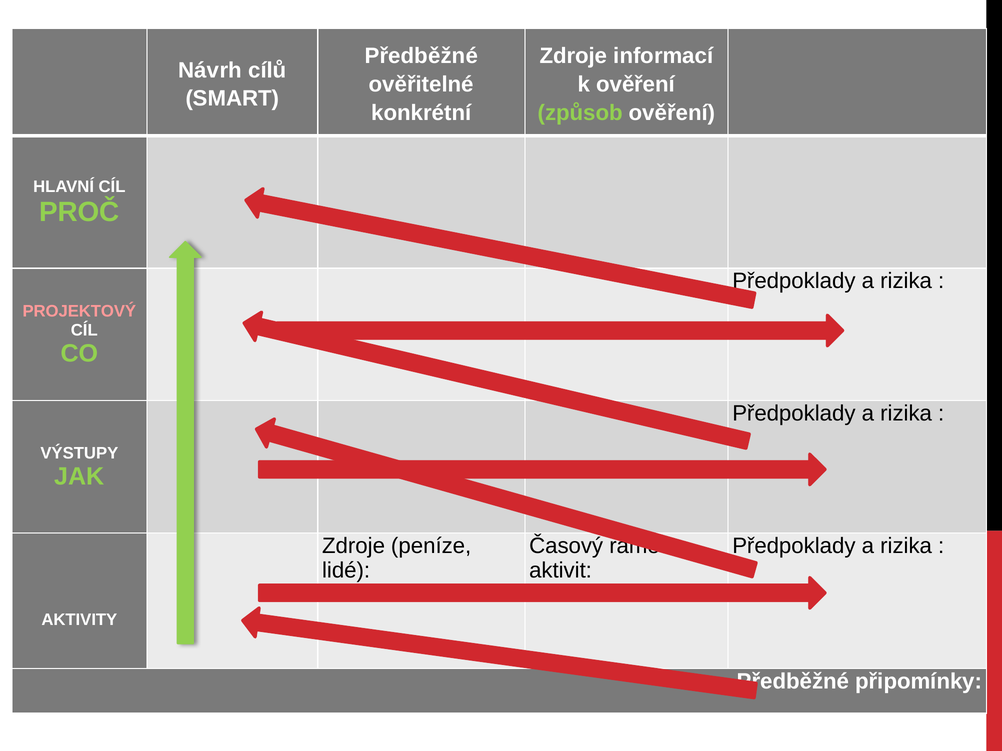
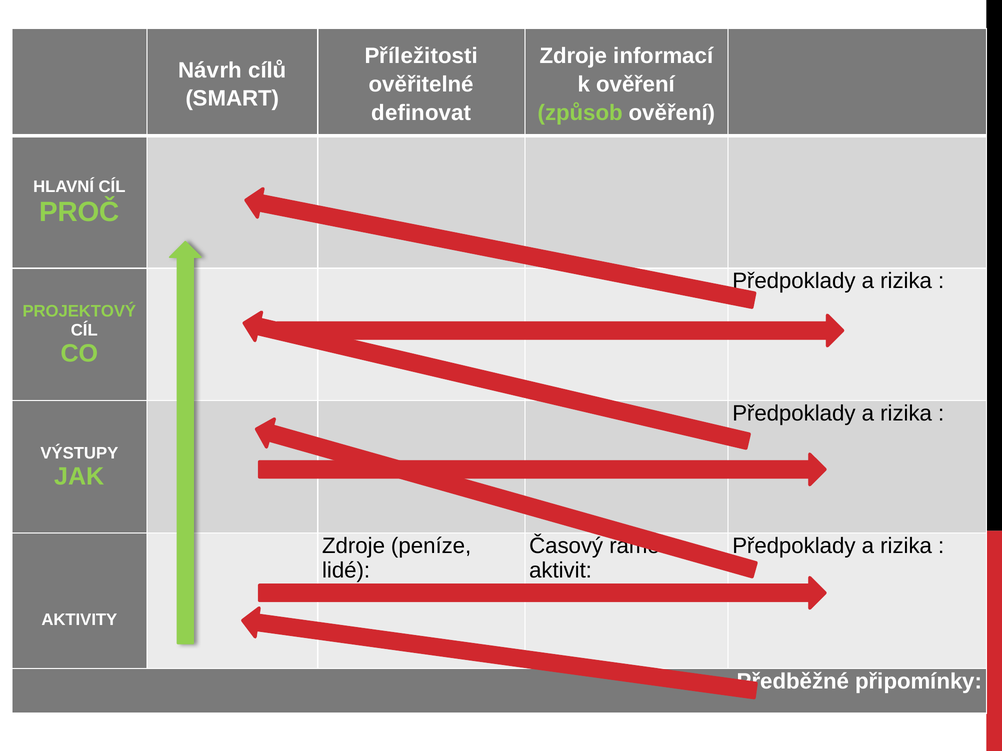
Předběžné: Předběžné -> Příležitosti (421, 56)
konkrétní: konkrétní -> definovat (421, 113)
PROJEKTOVÝ colour: pink -> light green (79, 312)
